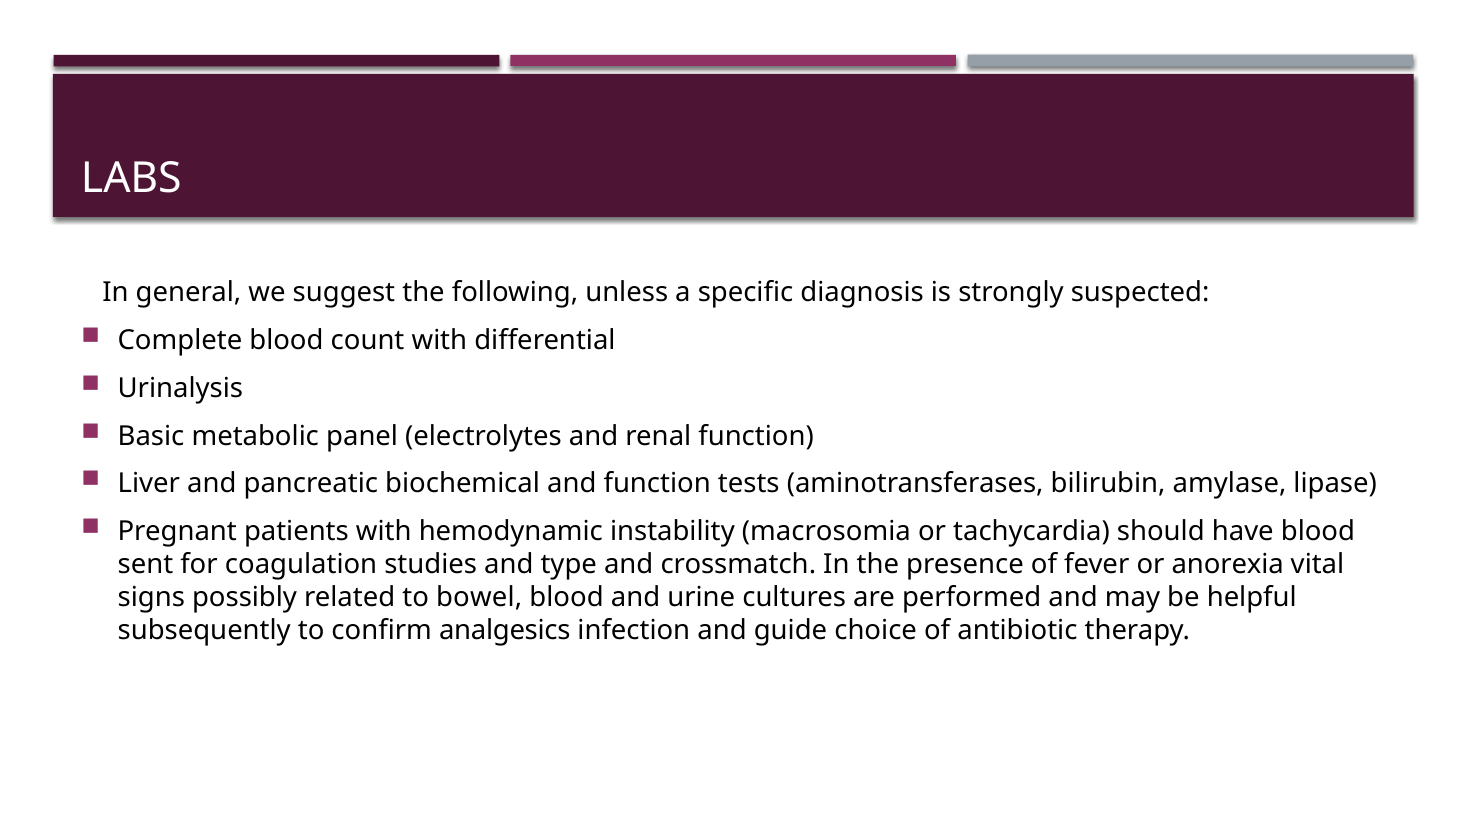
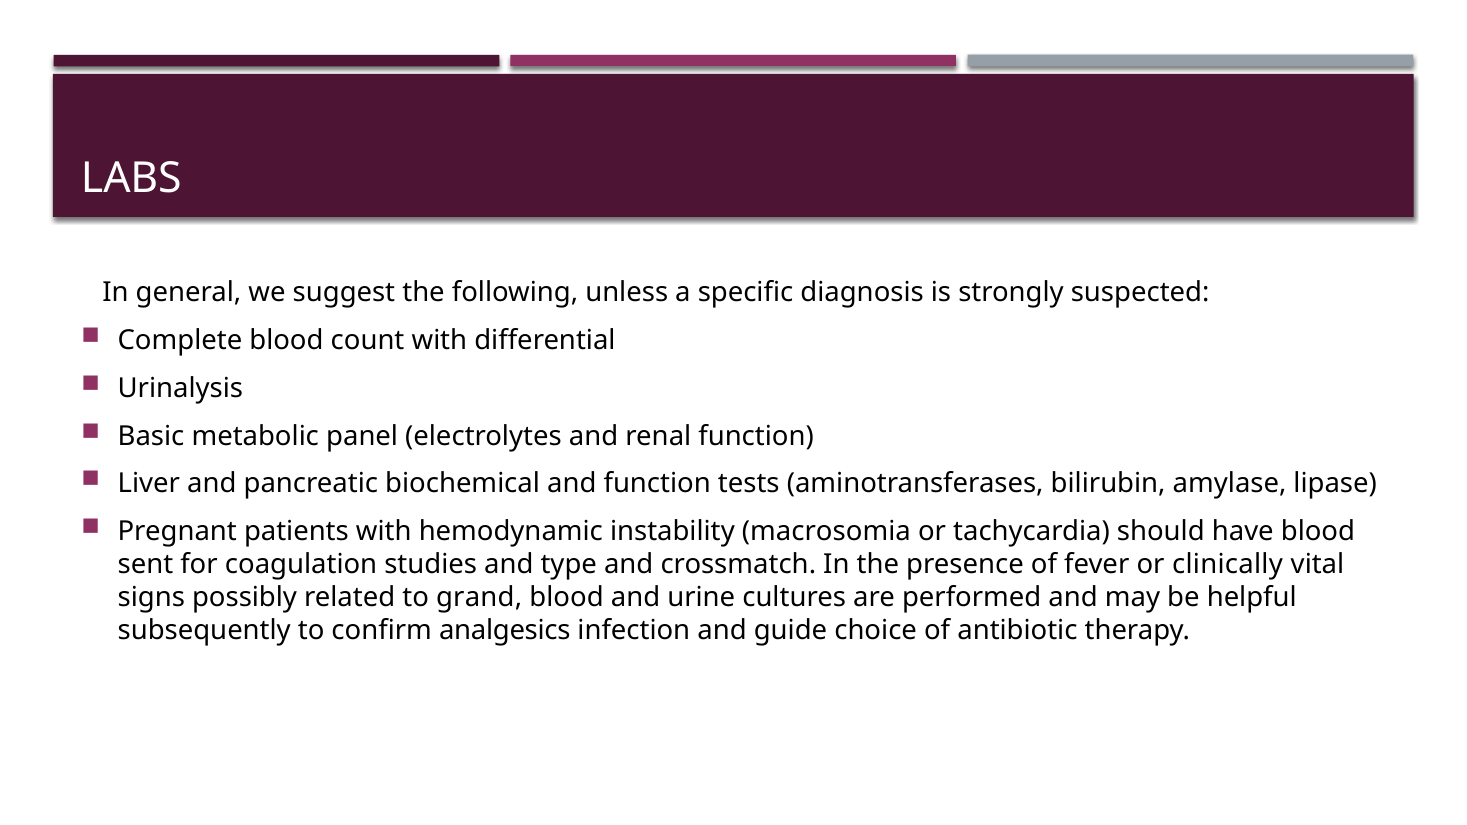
anorexia: anorexia -> clinically (1227, 564)
bowel: bowel -> grand (479, 597)
